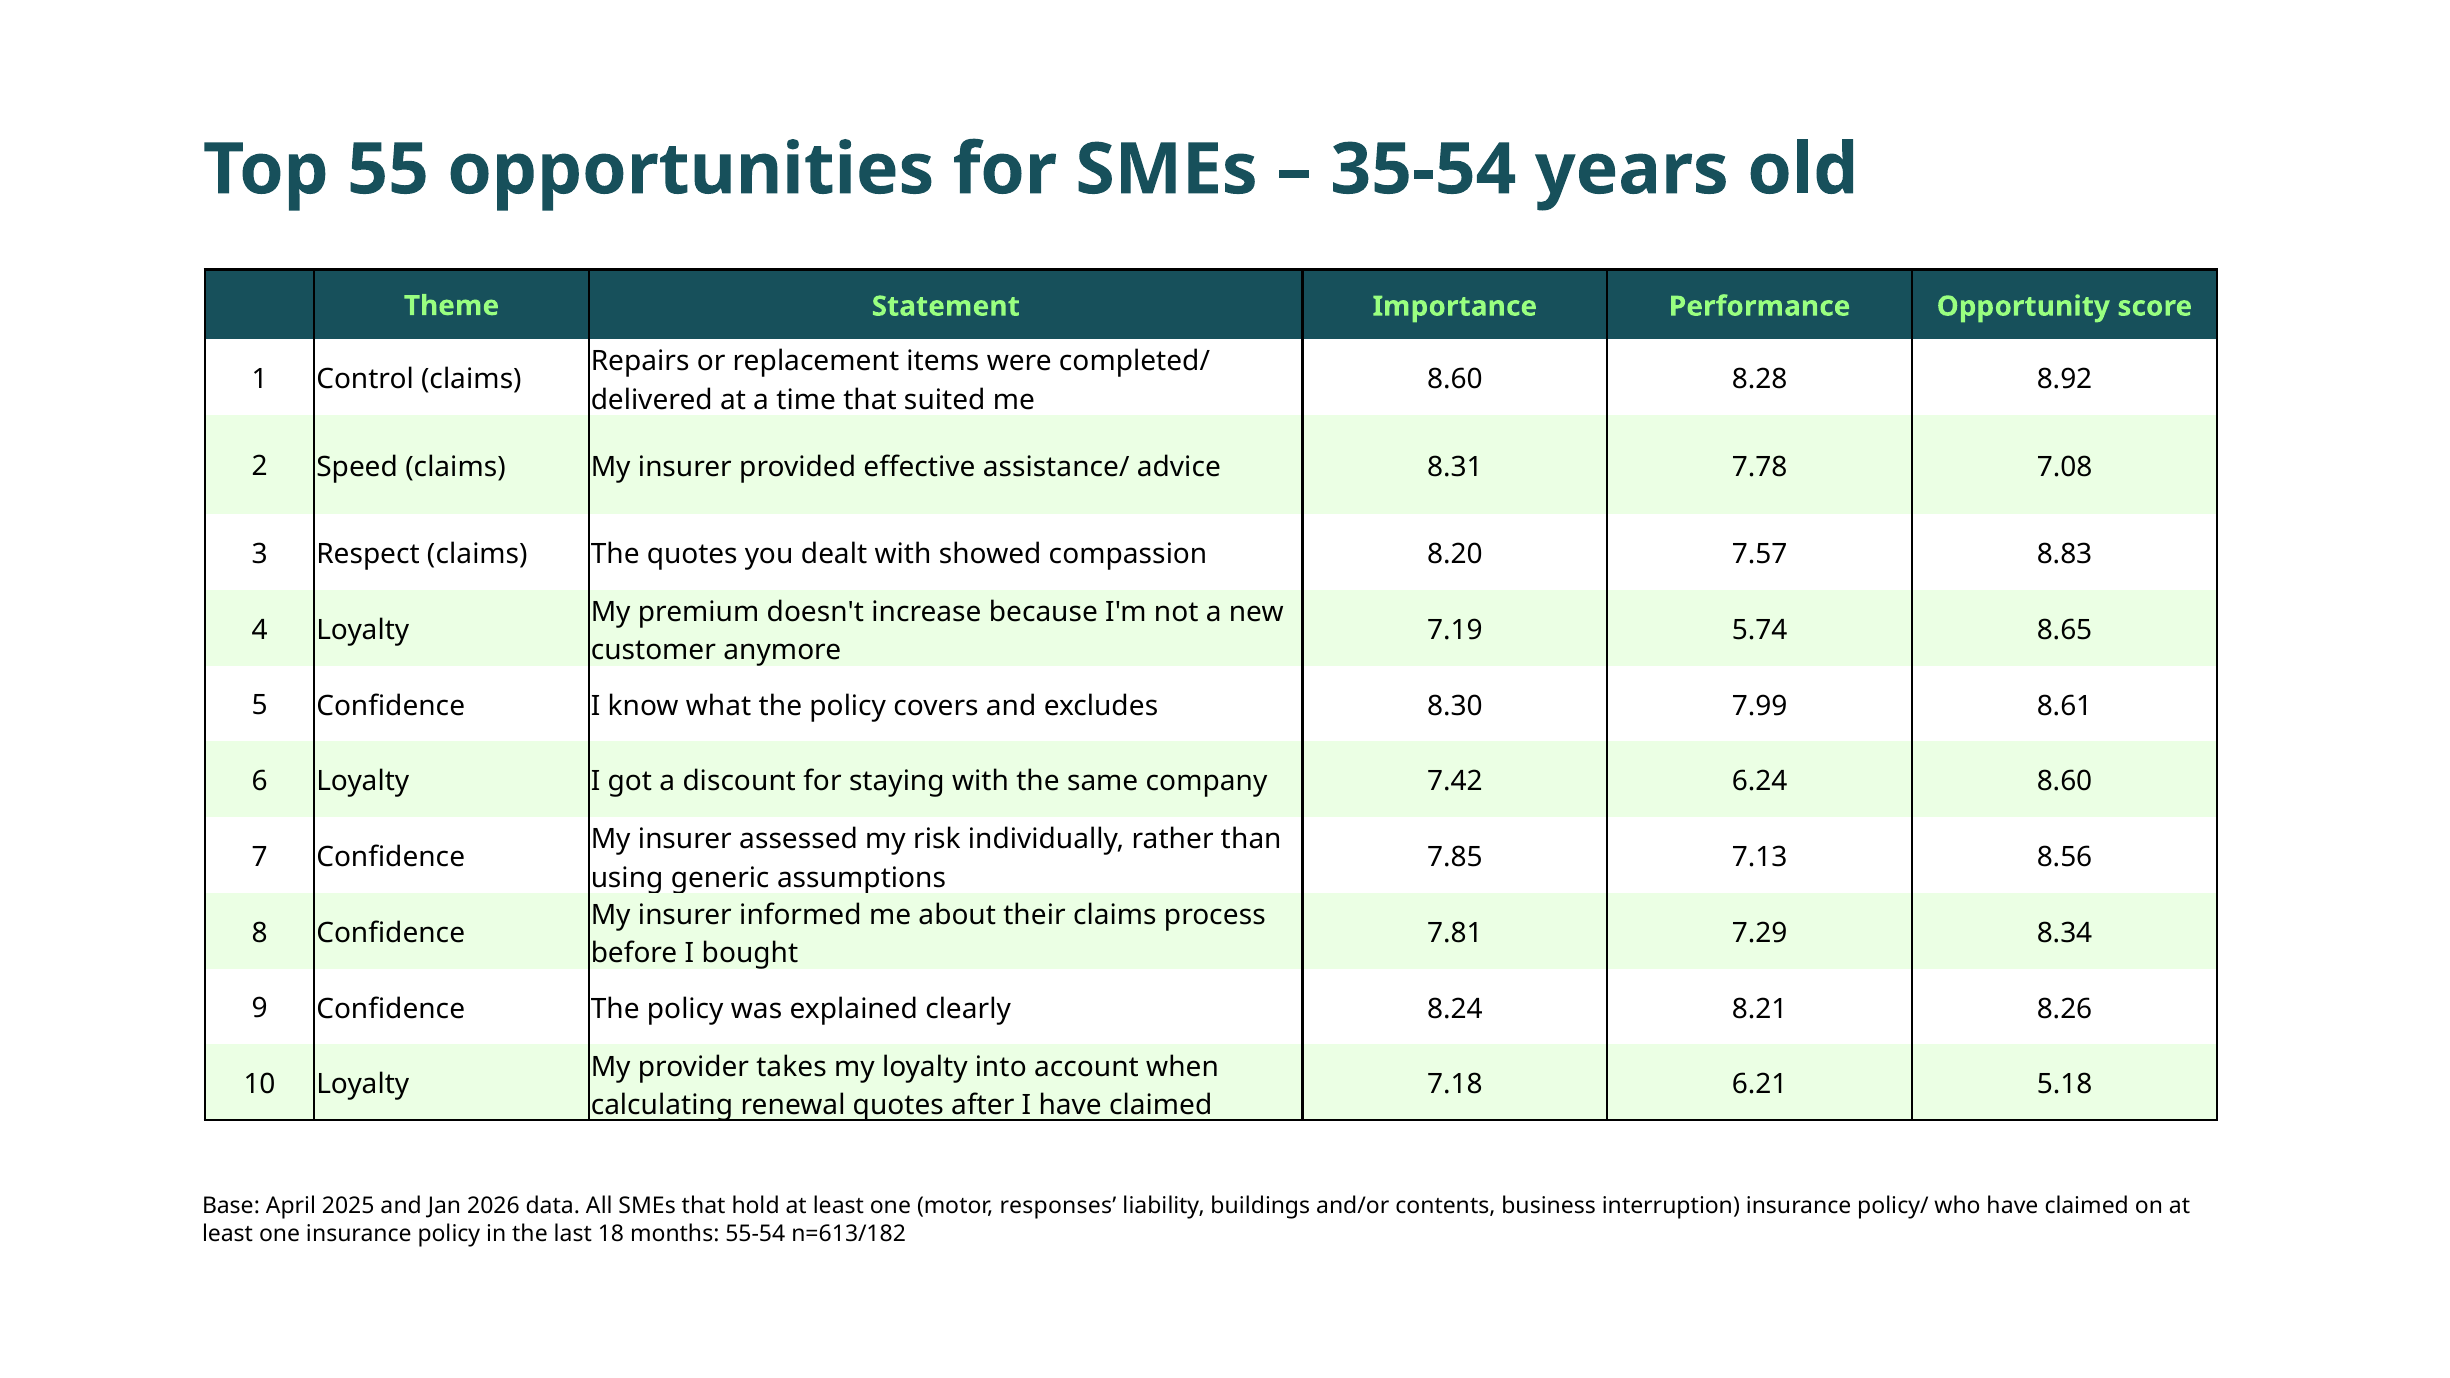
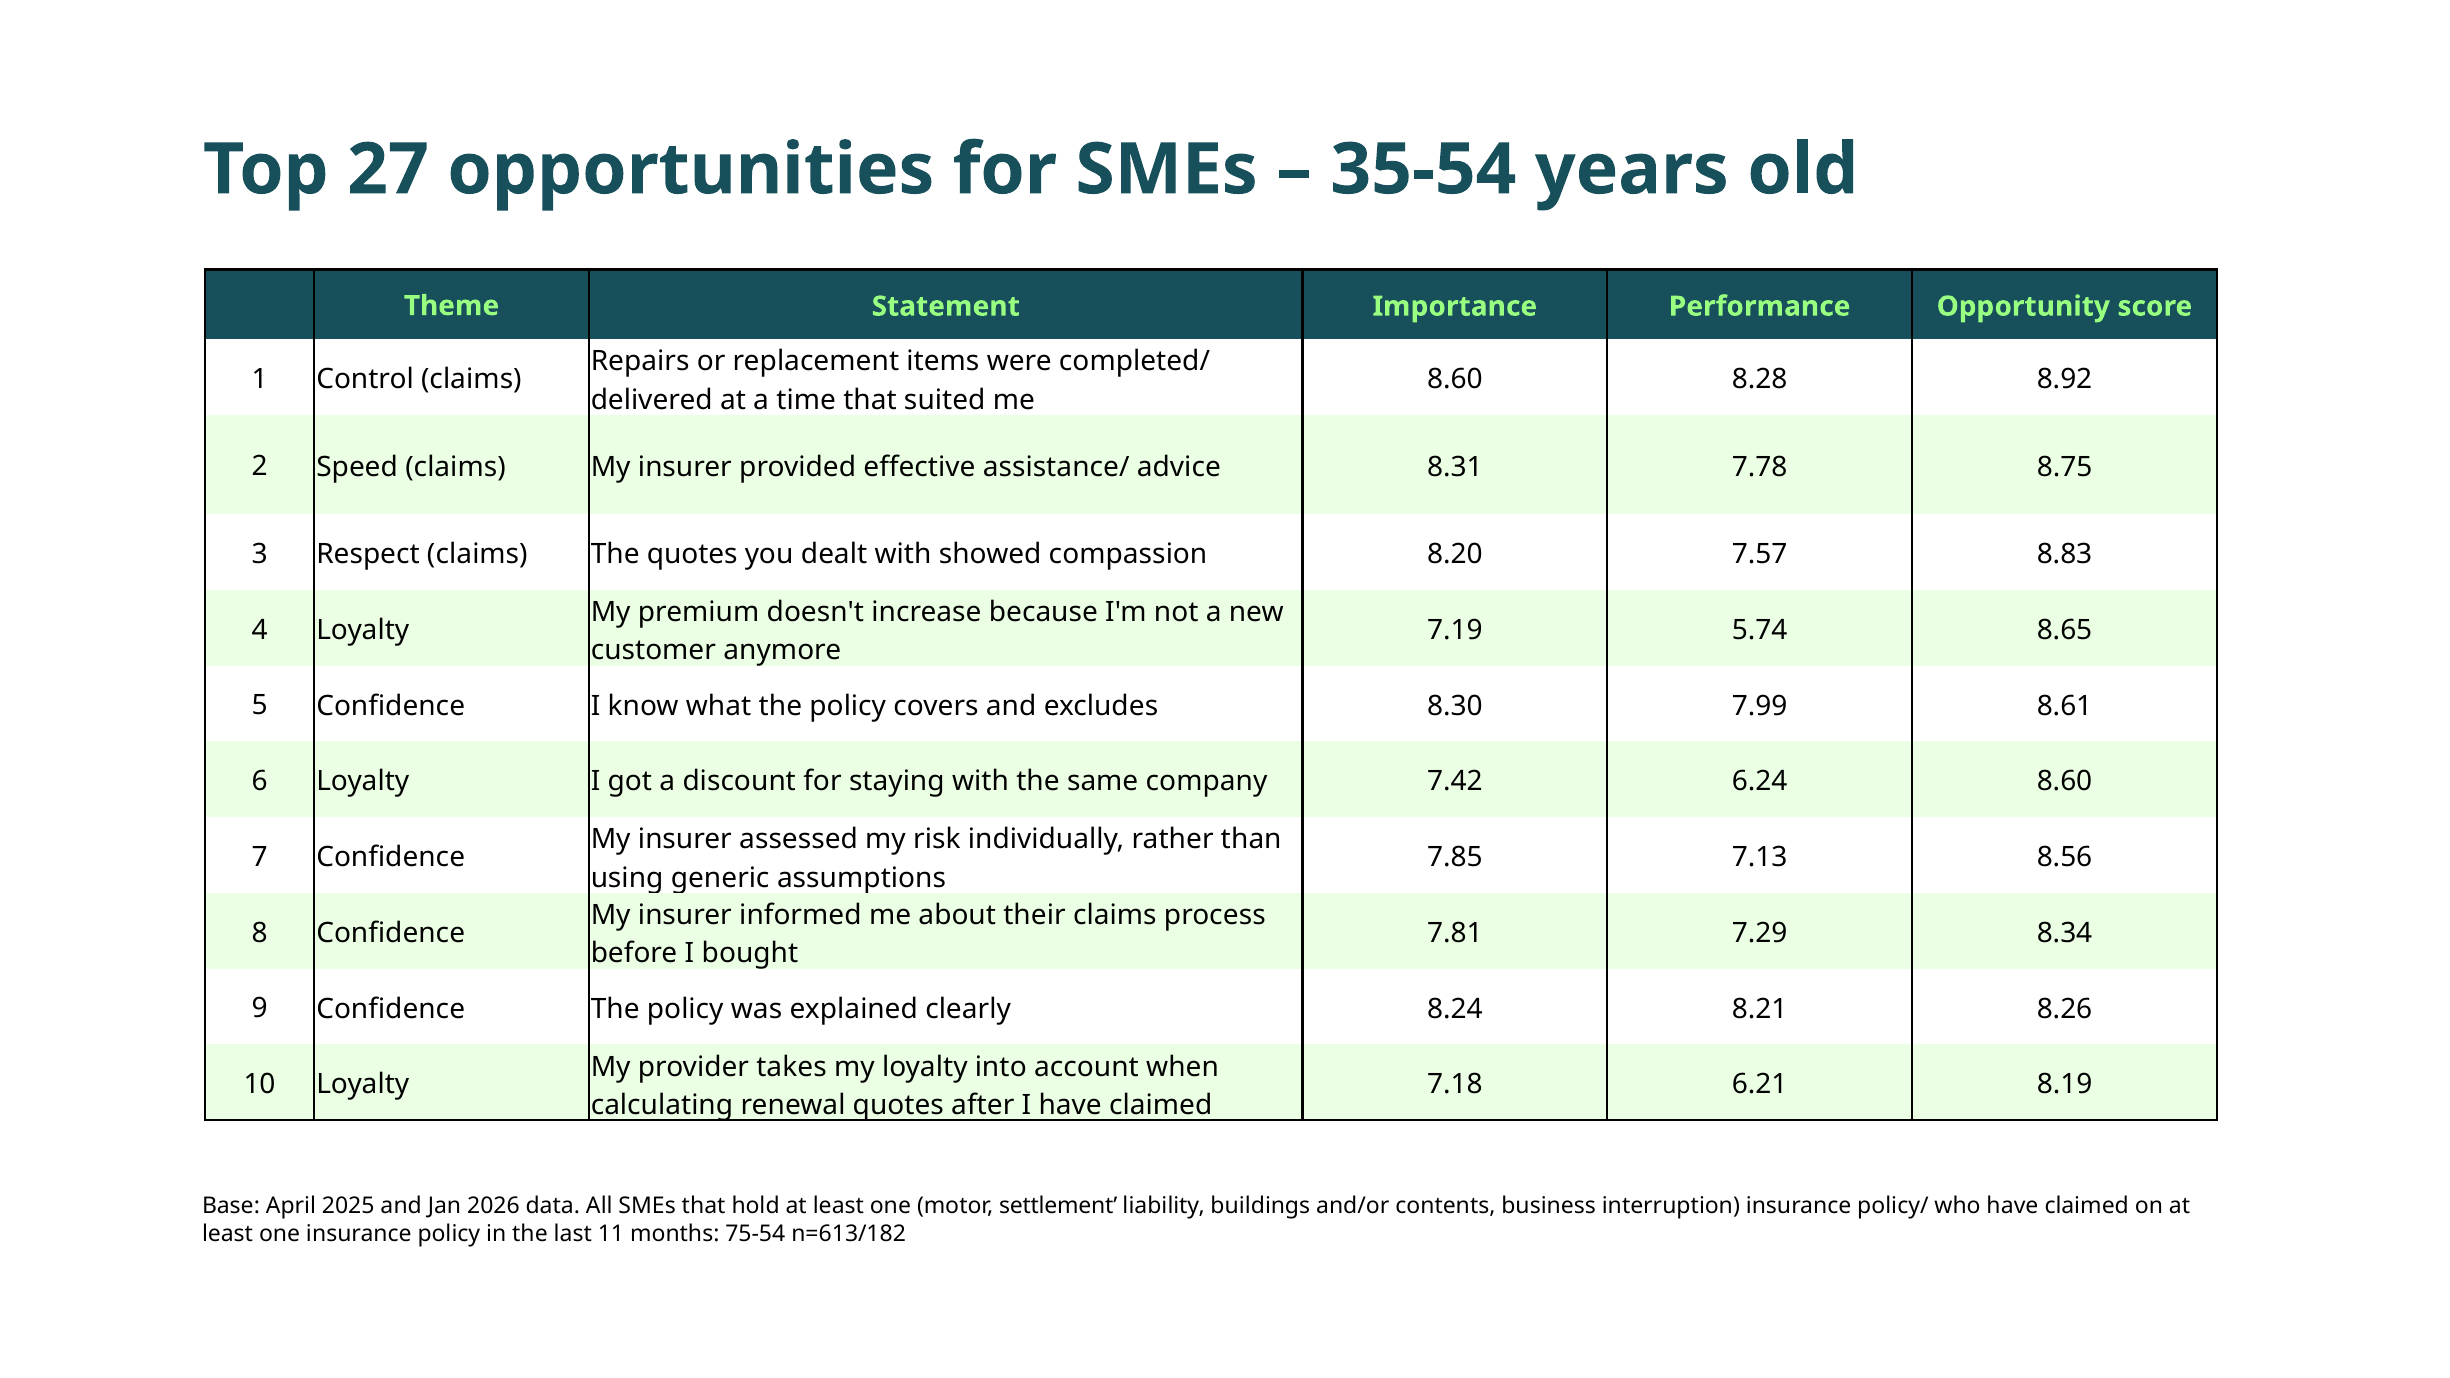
55: 55 -> 27 (388, 170)
7.08: 7.08 -> 8.75 (2065, 467)
5.18: 5.18 -> 8.19 (2065, 1085)
responses: responses -> settlement (1058, 1206)
18: 18 -> 11 (611, 1234)
55-54: 55-54 -> 75-54 (755, 1234)
